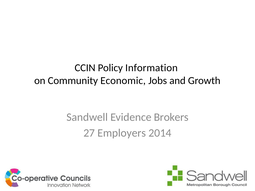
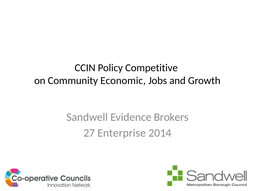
Information: Information -> Competitive (152, 68)
Employers: Employers -> Enterprise (122, 133)
